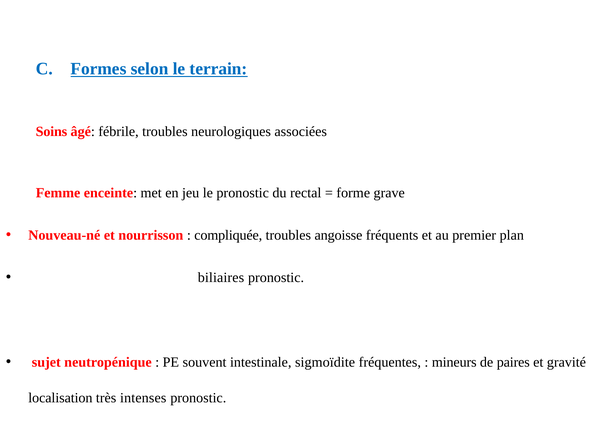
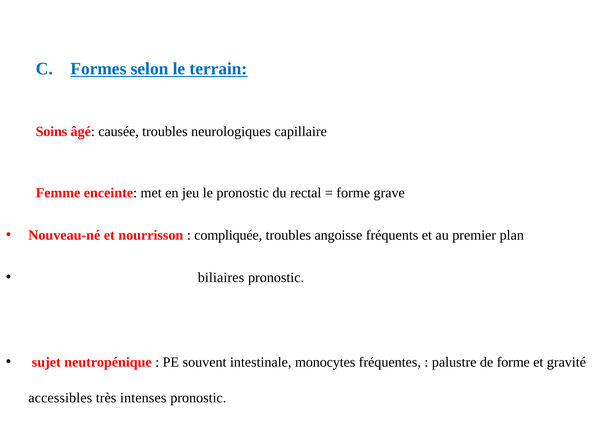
fébrile: fébrile -> causée (119, 131)
associées: associées -> capillaire (301, 131)
sigmoïdite: sigmoïdite -> monocytes (325, 362)
mineurs: mineurs -> palustre (454, 362)
de paires: paires -> forme (513, 362)
localisation: localisation -> accessibles (60, 398)
